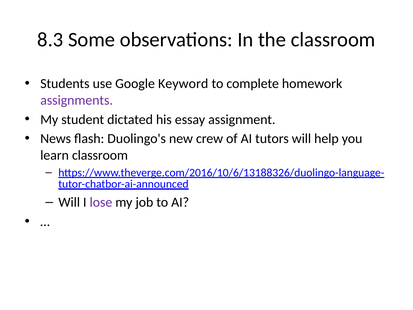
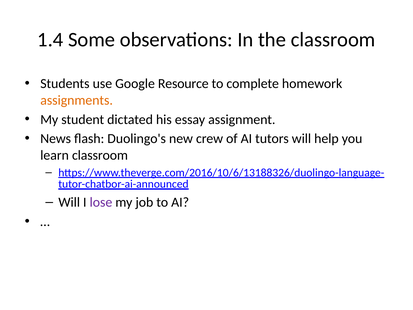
8.3: 8.3 -> 1.4 (50, 40)
Keyword: Keyword -> Resource (183, 84)
assignments colour: purple -> orange (77, 100)
